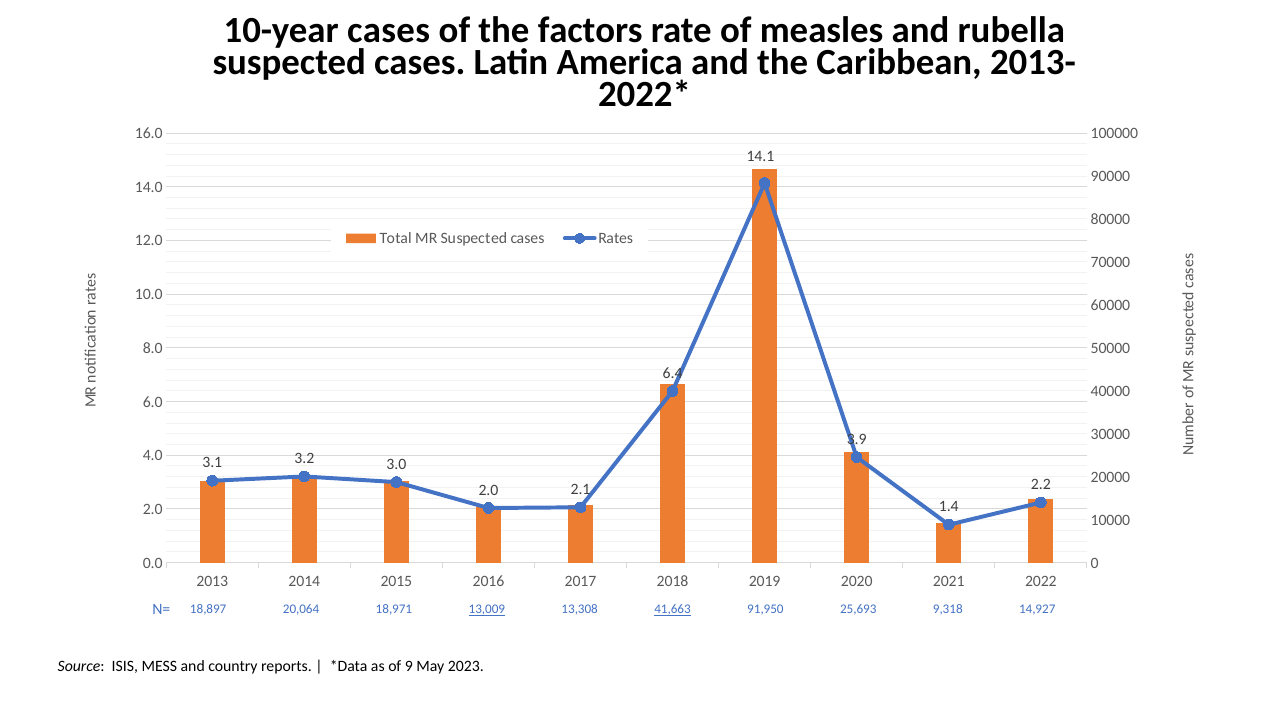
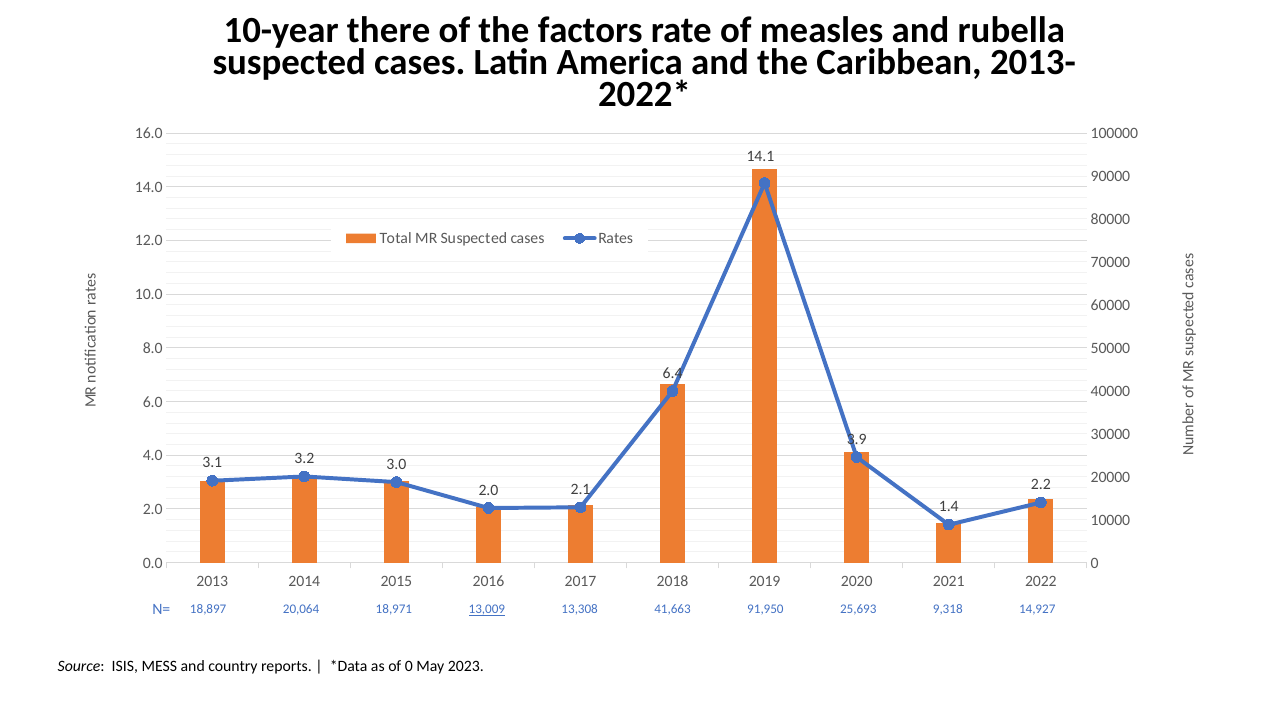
10-year cases: cases -> there (389, 31)
41,663 underline: present -> none (673, 609)
of 9: 9 -> 0 (409, 666)
